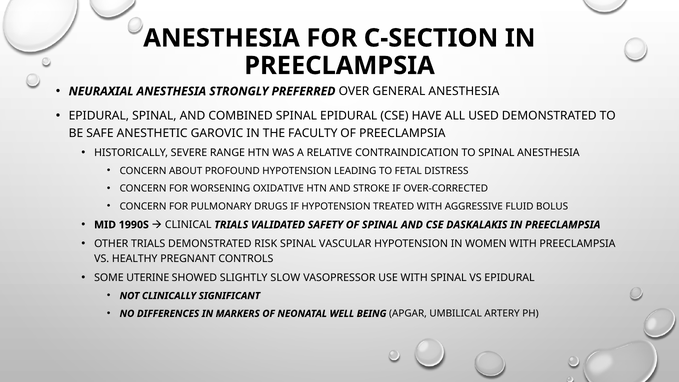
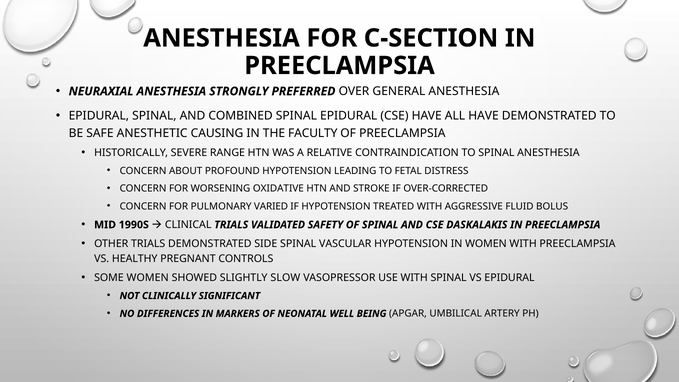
ALL USED: USED -> HAVE (484, 116)
GAROVIC: GAROVIC -> CAUSING (217, 133)
DRUGS: DRUGS -> VARIED (271, 206)
RISK: RISK -> SIDE (266, 244)
SOME UTERINE: UTERINE -> WOMEN (148, 278)
